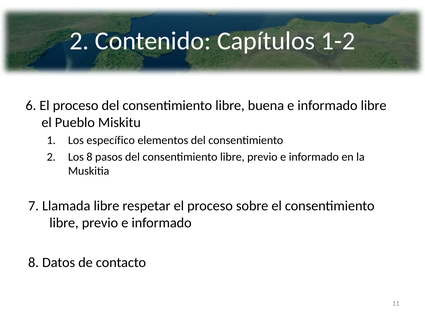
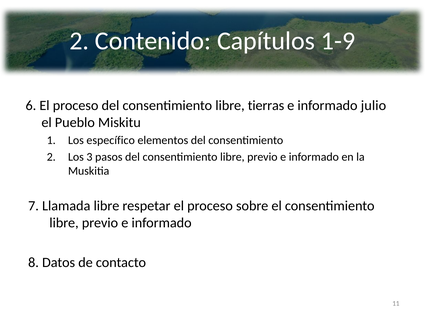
1-2: 1-2 -> 1-9 (338, 41)
buena: buena -> tierras (266, 106)
informado libre: libre -> julio (374, 106)
Los 8: 8 -> 3 (89, 157)
